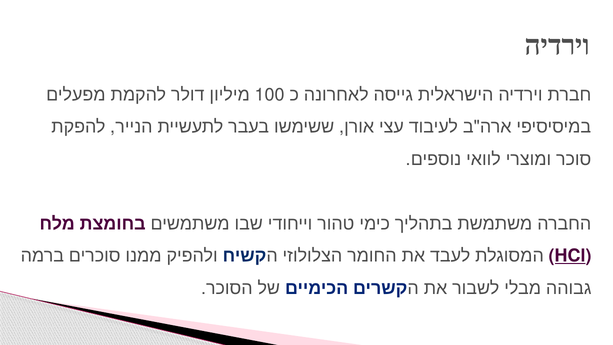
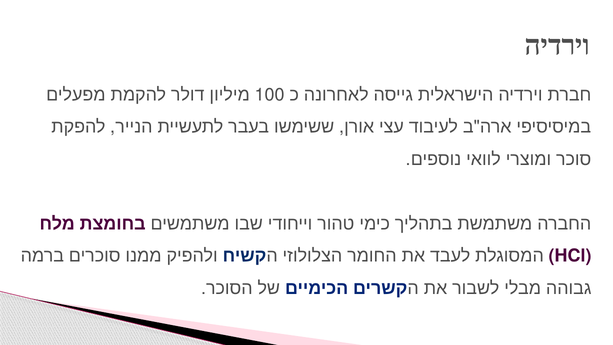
HCl underline: present -> none (570, 256)
